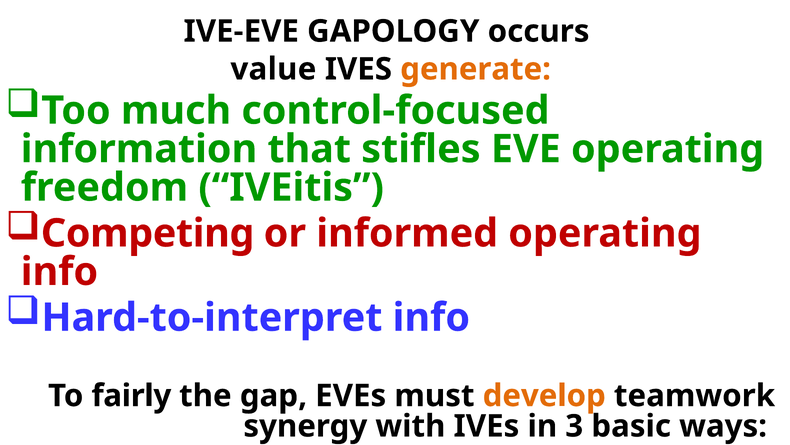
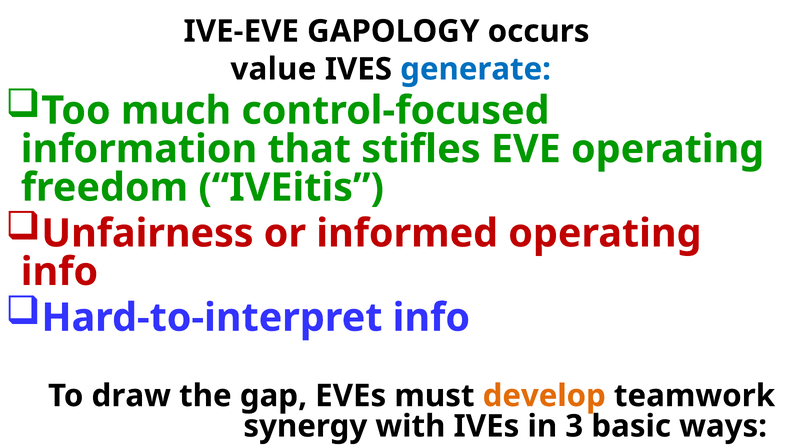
generate colour: orange -> blue (476, 69)
Competing: Competing -> Unfairness (147, 233)
fairly: fairly -> draw (131, 395)
